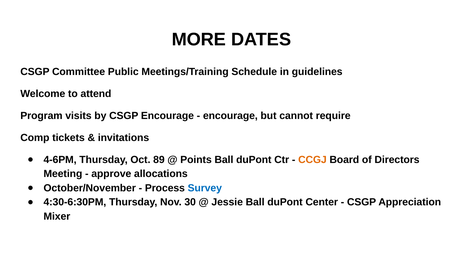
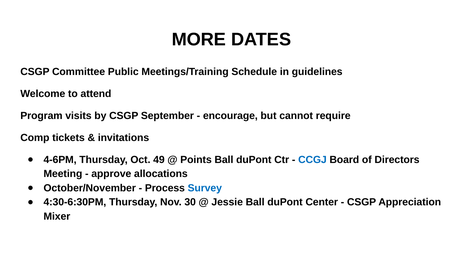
CSGP Encourage: Encourage -> September (167, 115)
89: 89 -> 49 (159, 159)
CCGJ colour: orange -> blue (312, 159)
